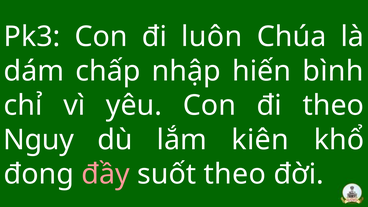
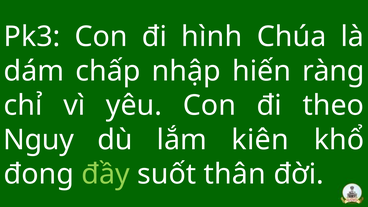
luôn: luôn -> hình (212, 37)
bình: bình -> ràng (333, 71)
đầy colour: pink -> light green (106, 174)
suốt theo: theo -> thân (235, 174)
